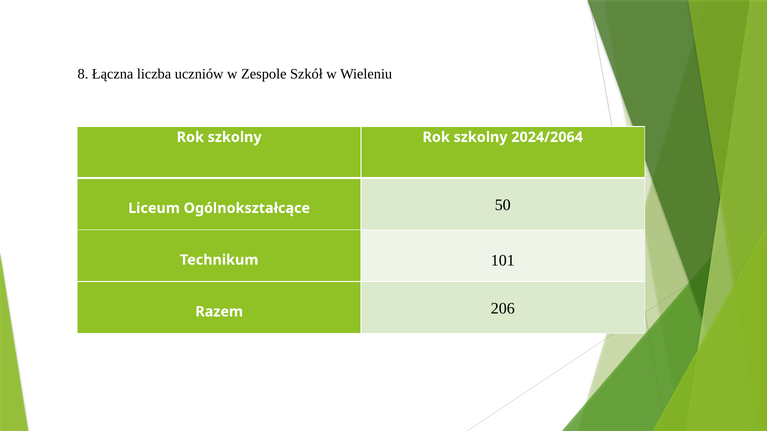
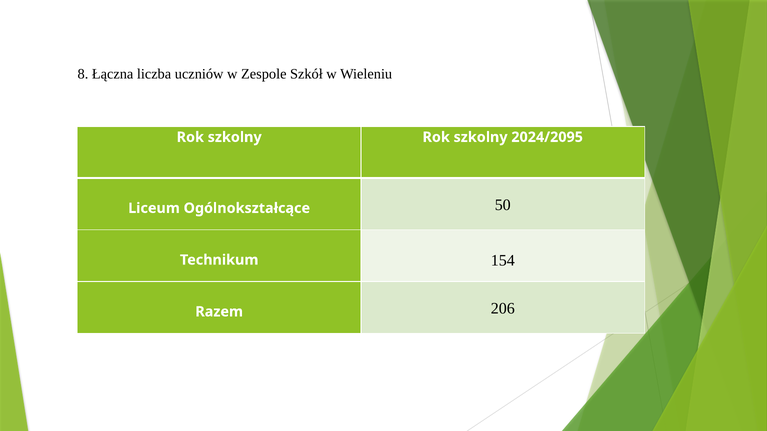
2024/2064: 2024/2064 -> 2024/2095 (547, 137)
101: 101 -> 154 (503, 261)
